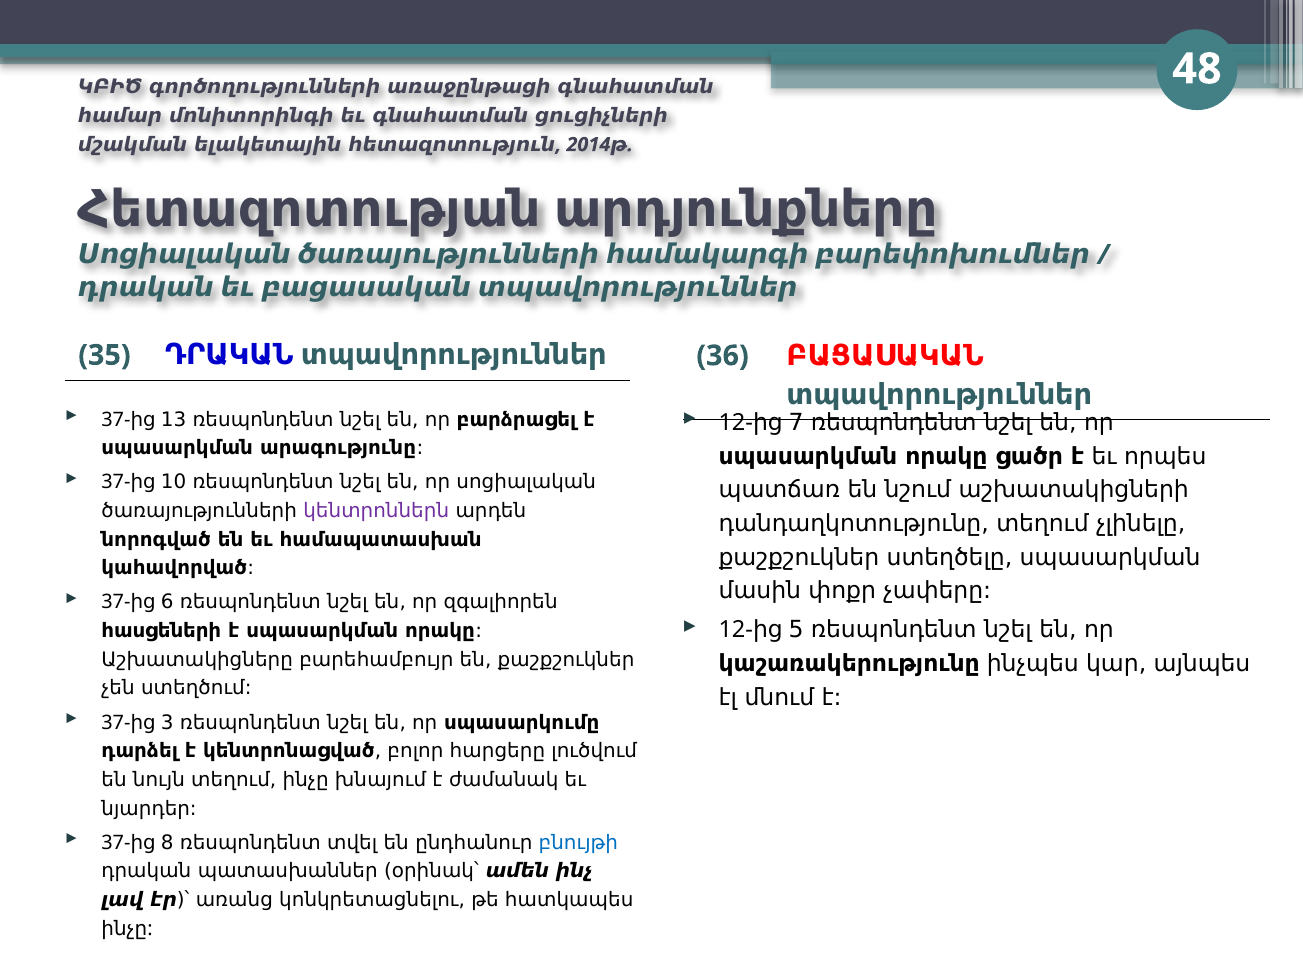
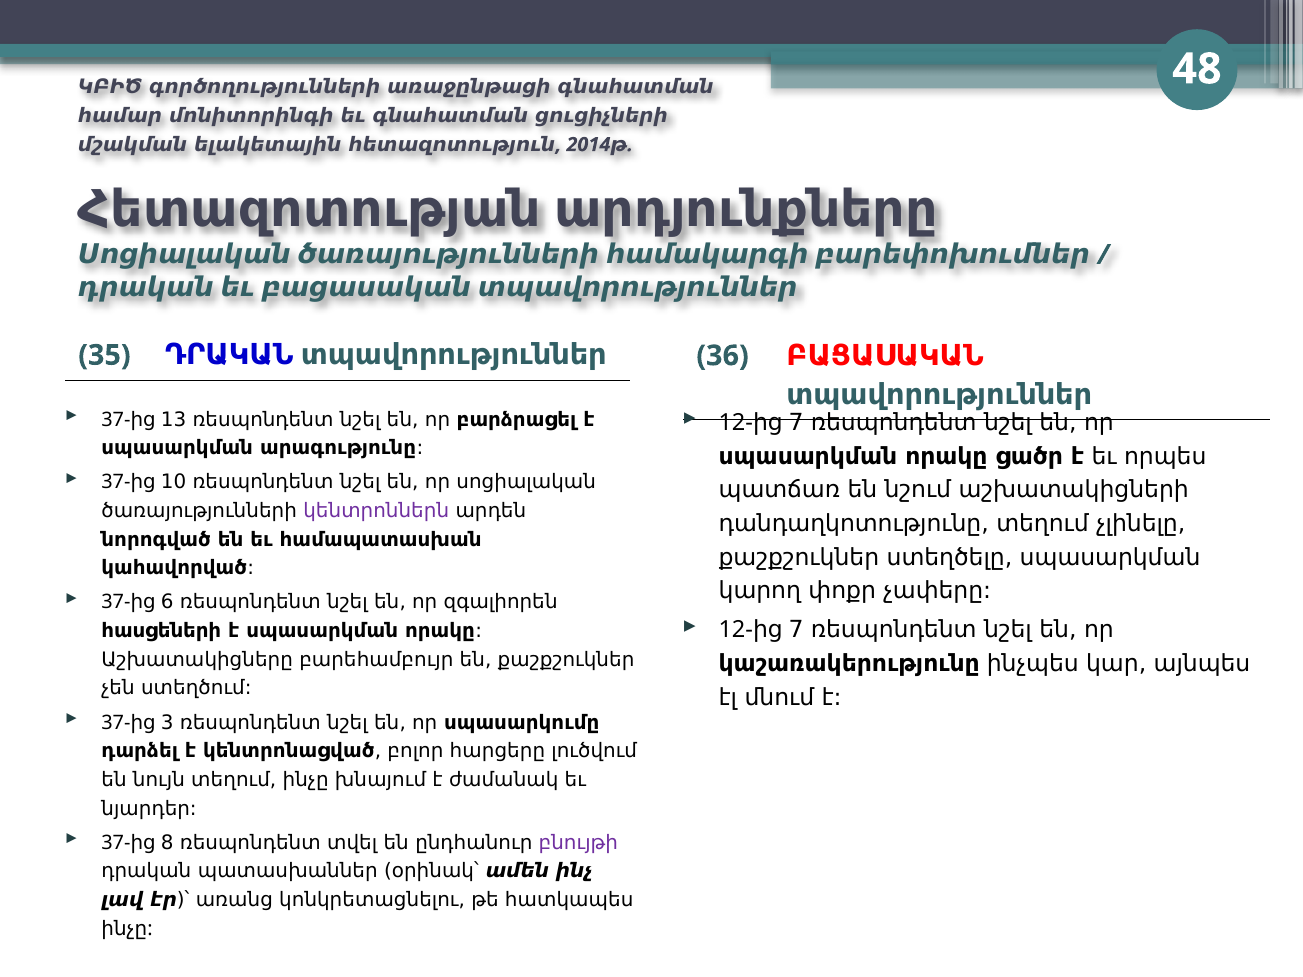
մասին: մասին -> կարող (760, 591)
5: 5 -> 7 (796, 630)
բնույթի colour: blue -> purple (578, 843)
